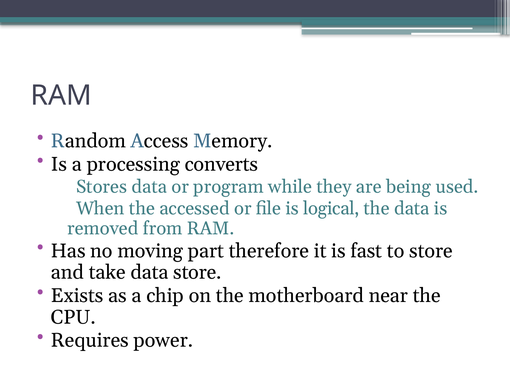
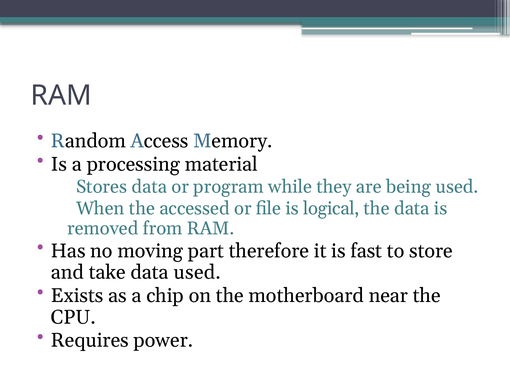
converts: converts -> material (221, 165)
data store: store -> used (197, 273)
